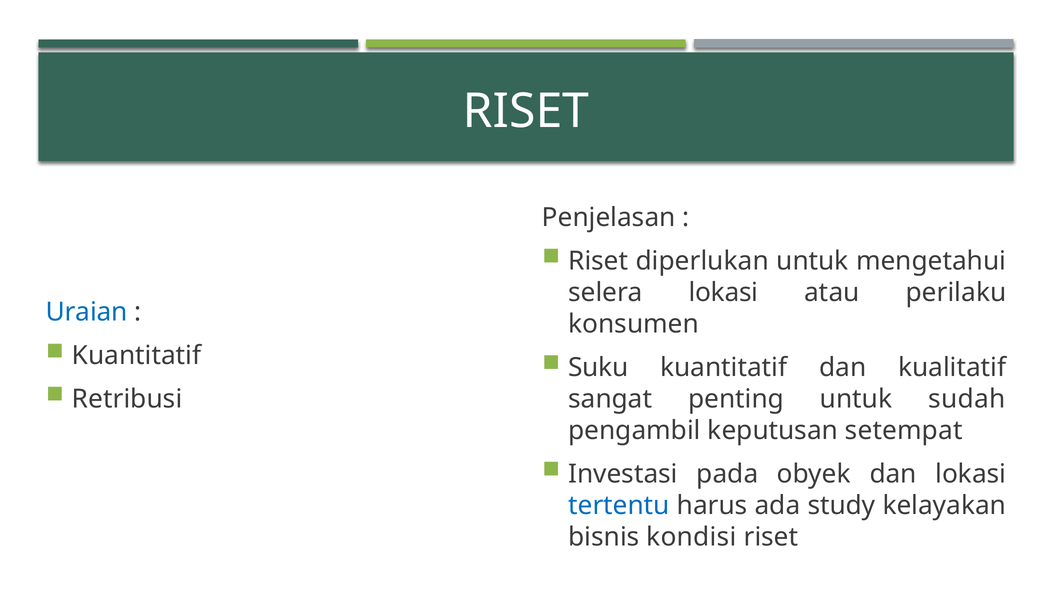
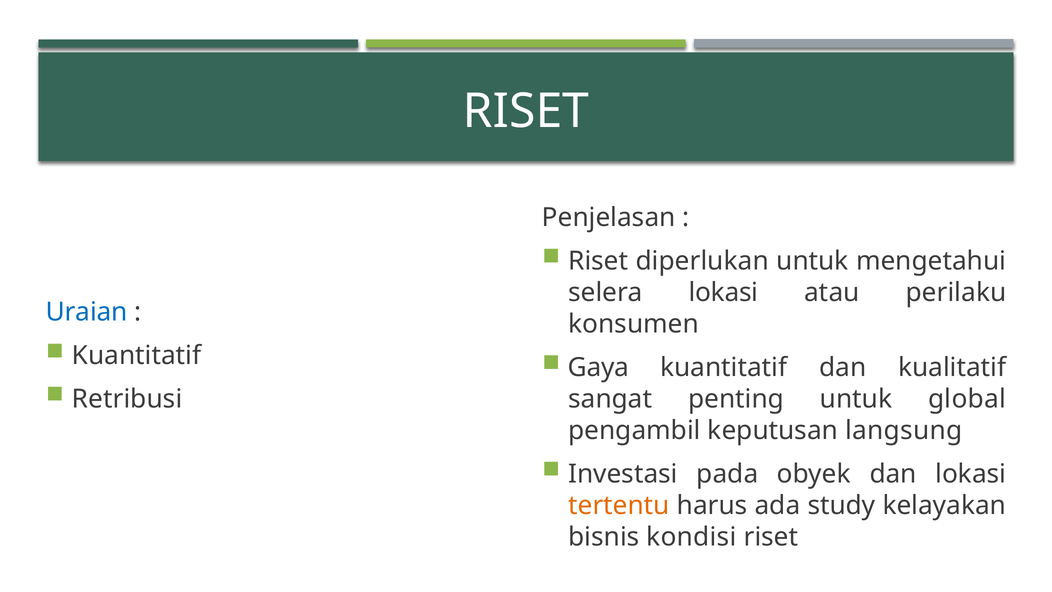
Suku: Suku -> Gaya (598, 367)
sudah: sudah -> global (967, 399)
setempat: setempat -> langsung (904, 430)
tertentu colour: blue -> orange (619, 505)
